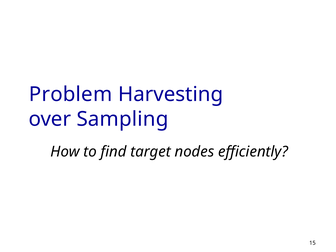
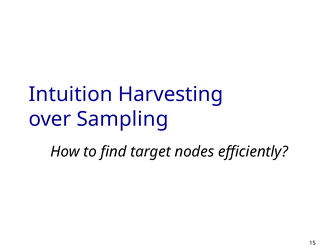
Problem: Problem -> Intuition (71, 94)
